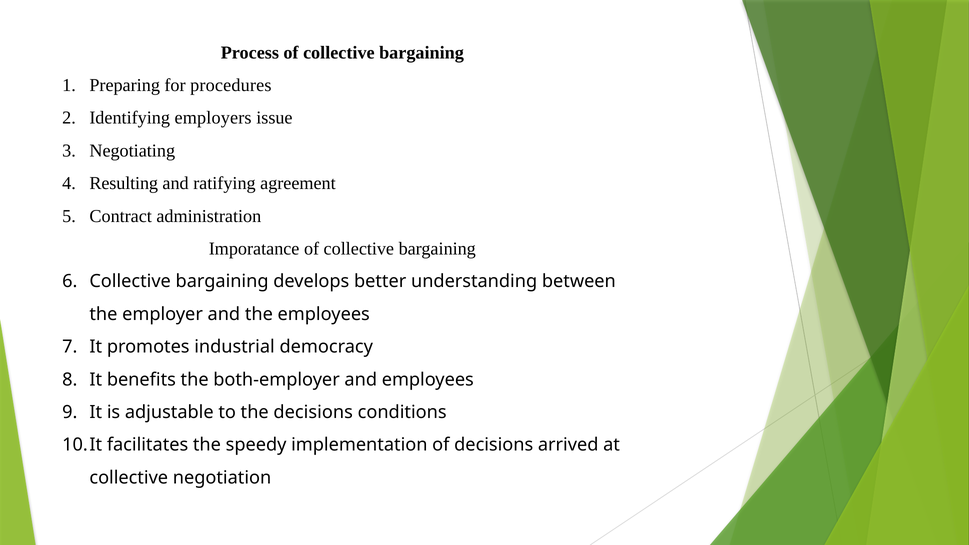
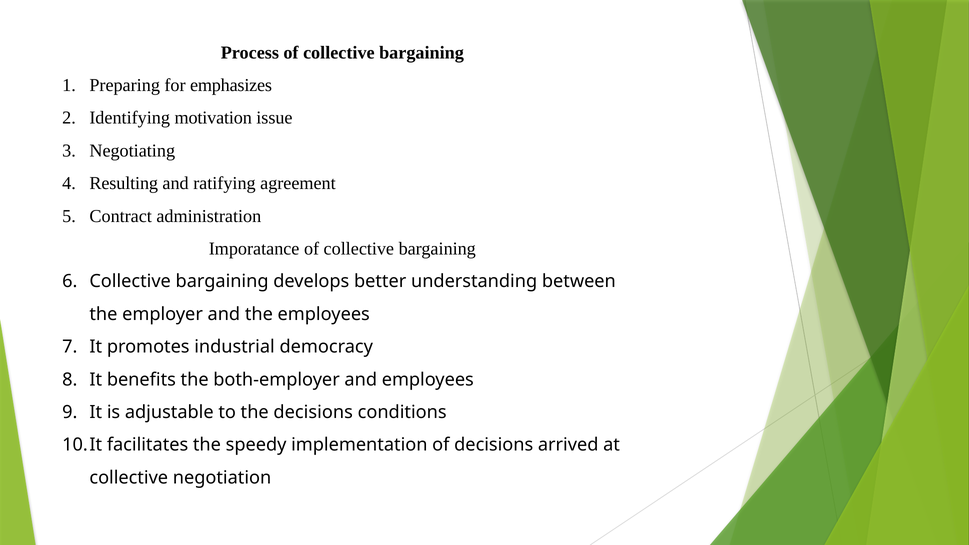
procedures: procedures -> emphasizes (231, 85)
employers: employers -> motivation (213, 118)
